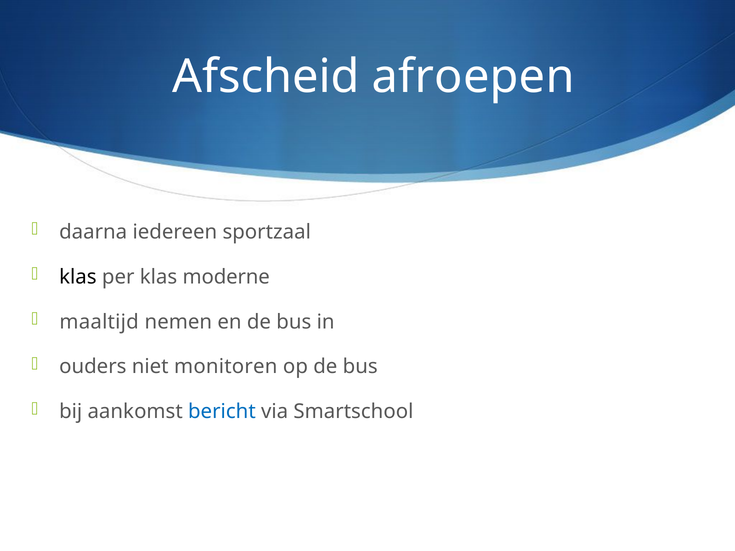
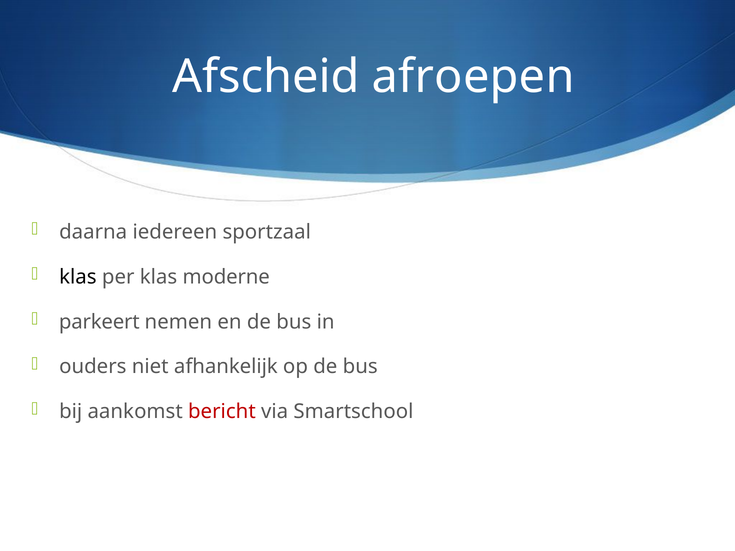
maaltijd: maaltijd -> parkeert (99, 322)
monitoren: monitoren -> afhankelijk (226, 367)
bericht colour: blue -> red (222, 412)
